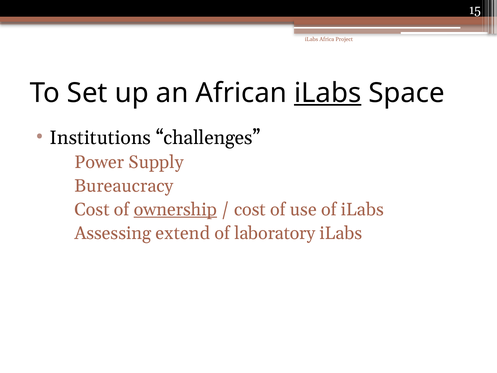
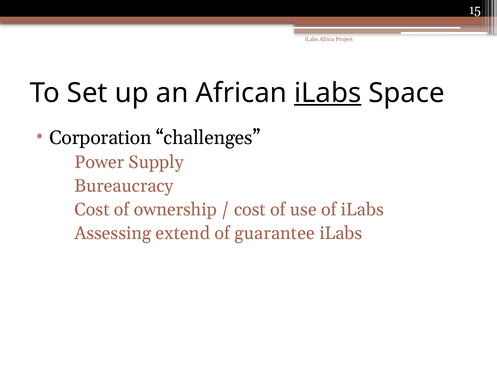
Institutions: Institutions -> Corporation (100, 138)
ownership underline: present -> none (175, 209)
laboratory: laboratory -> guarantee (275, 233)
